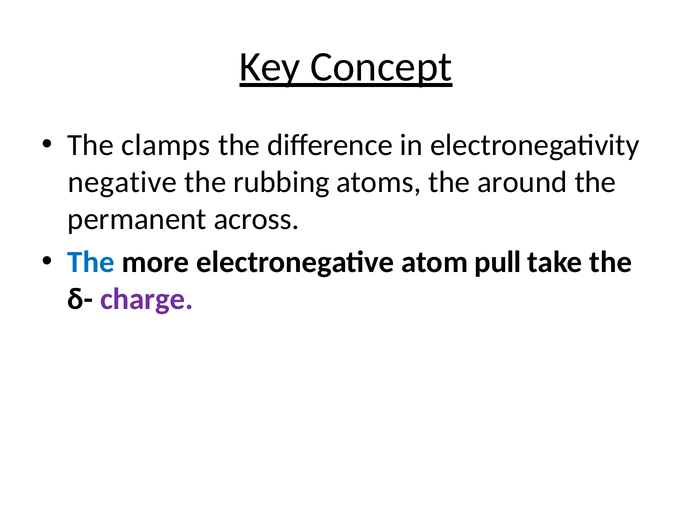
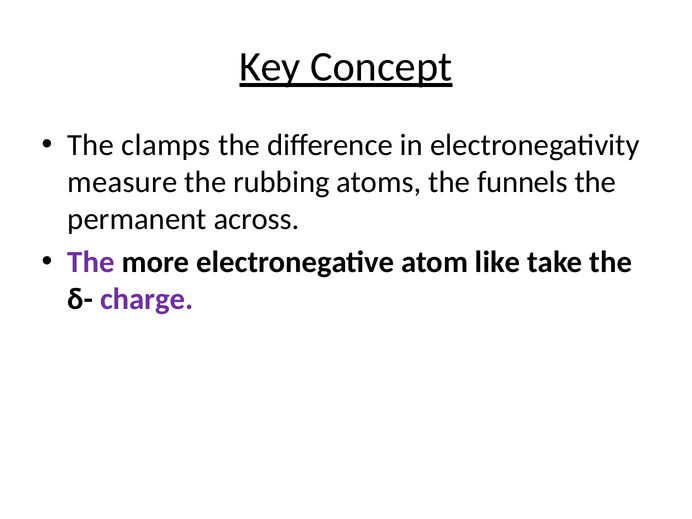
negative: negative -> measure (122, 182)
around: around -> funnels (522, 182)
The colour: blue -> purple (91, 262)
pull: pull -> like (498, 262)
